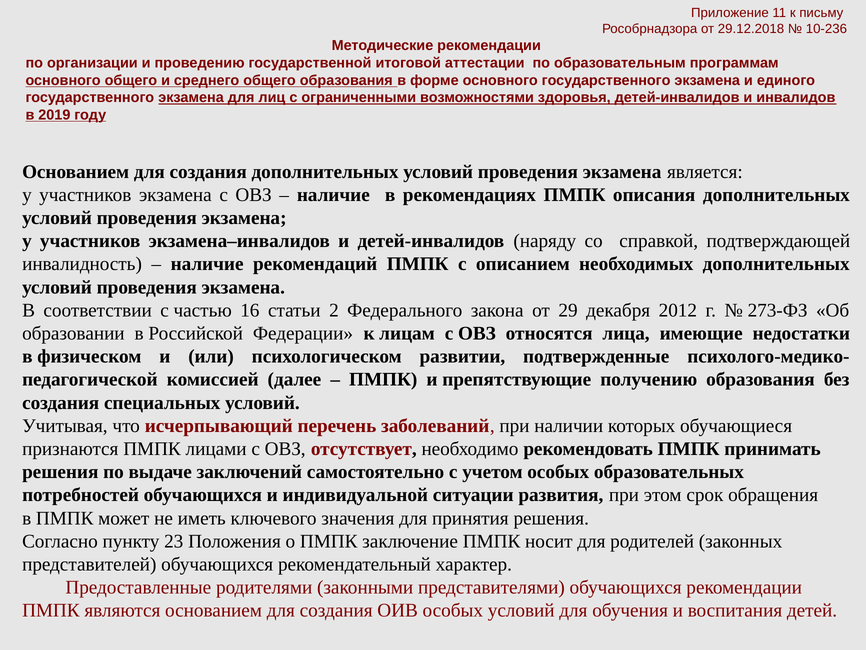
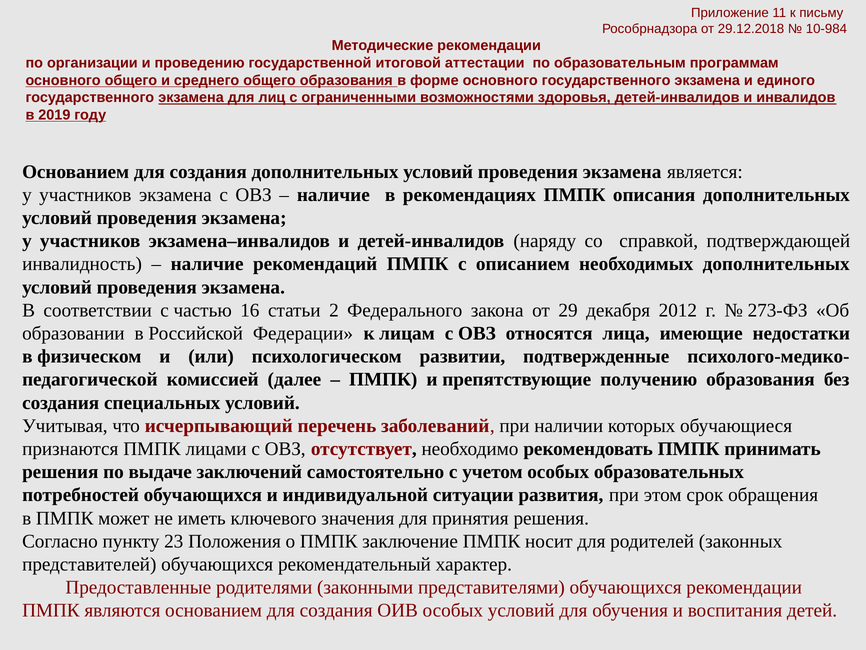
10-236: 10-236 -> 10-984 (826, 29)
